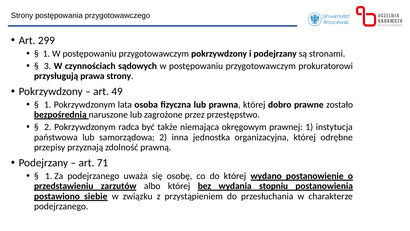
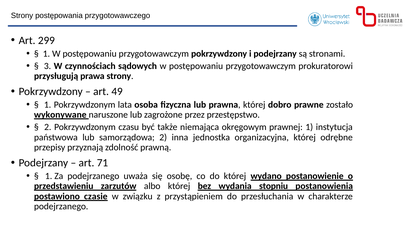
bezpośrednią: bezpośrednią -> wykonywane (60, 115)
radca: radca -> czasu (129, 127)
siebie: siebie -> czasie (96, 196)
